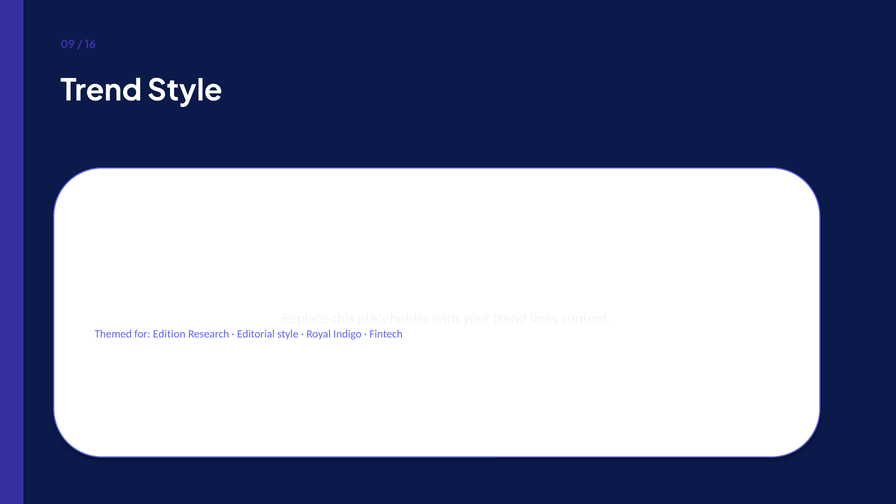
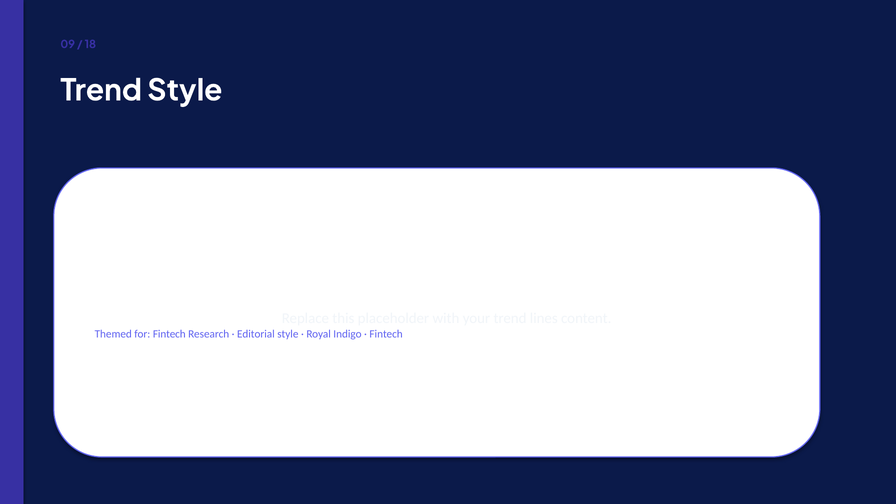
16: 16 -> 18 (90, 44)
for Edition: Edition -> Fintech (169, 334)
